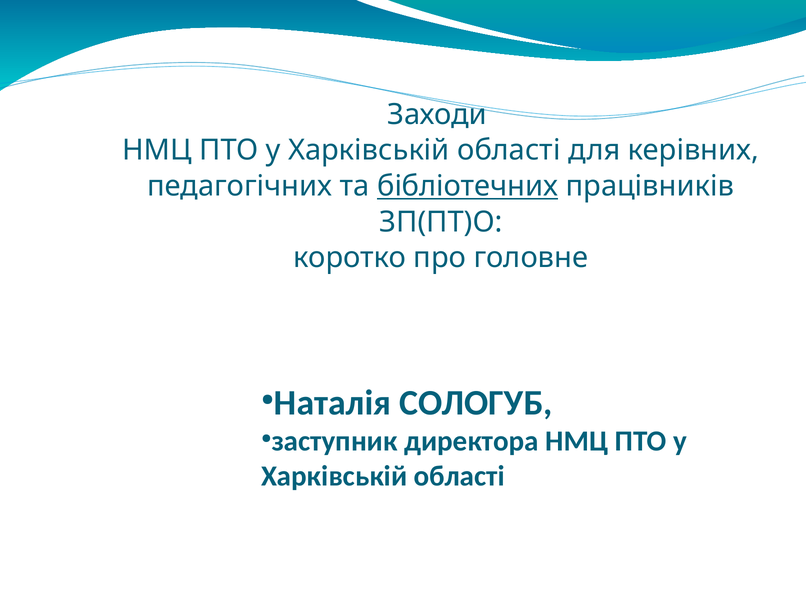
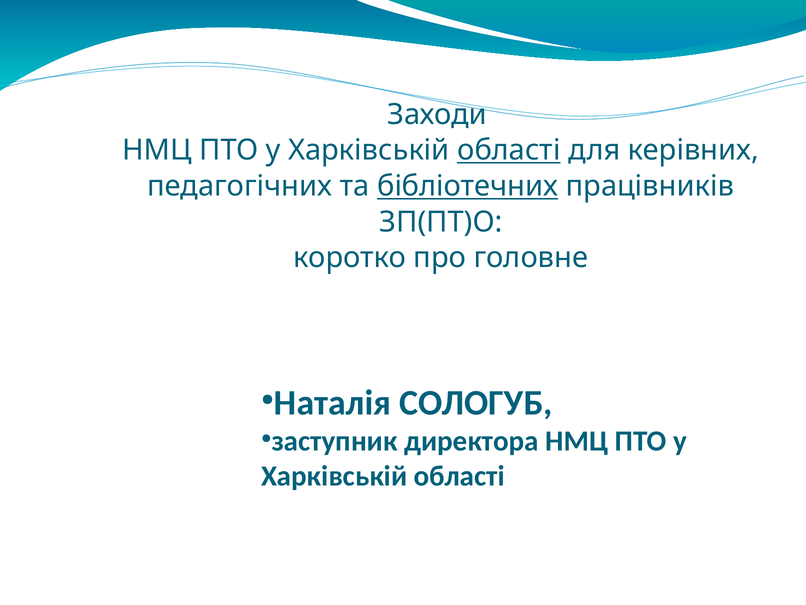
області underline: none -> present (509, 150)
